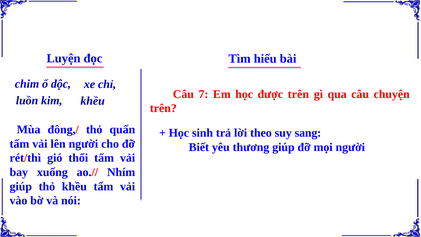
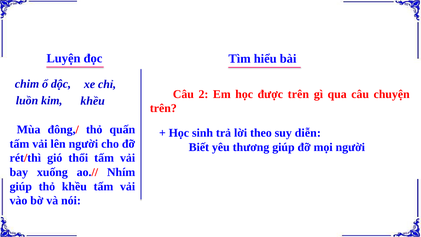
7: 7 -> 2 (203, 94)
sang: sang -> diễn (308, 133)
